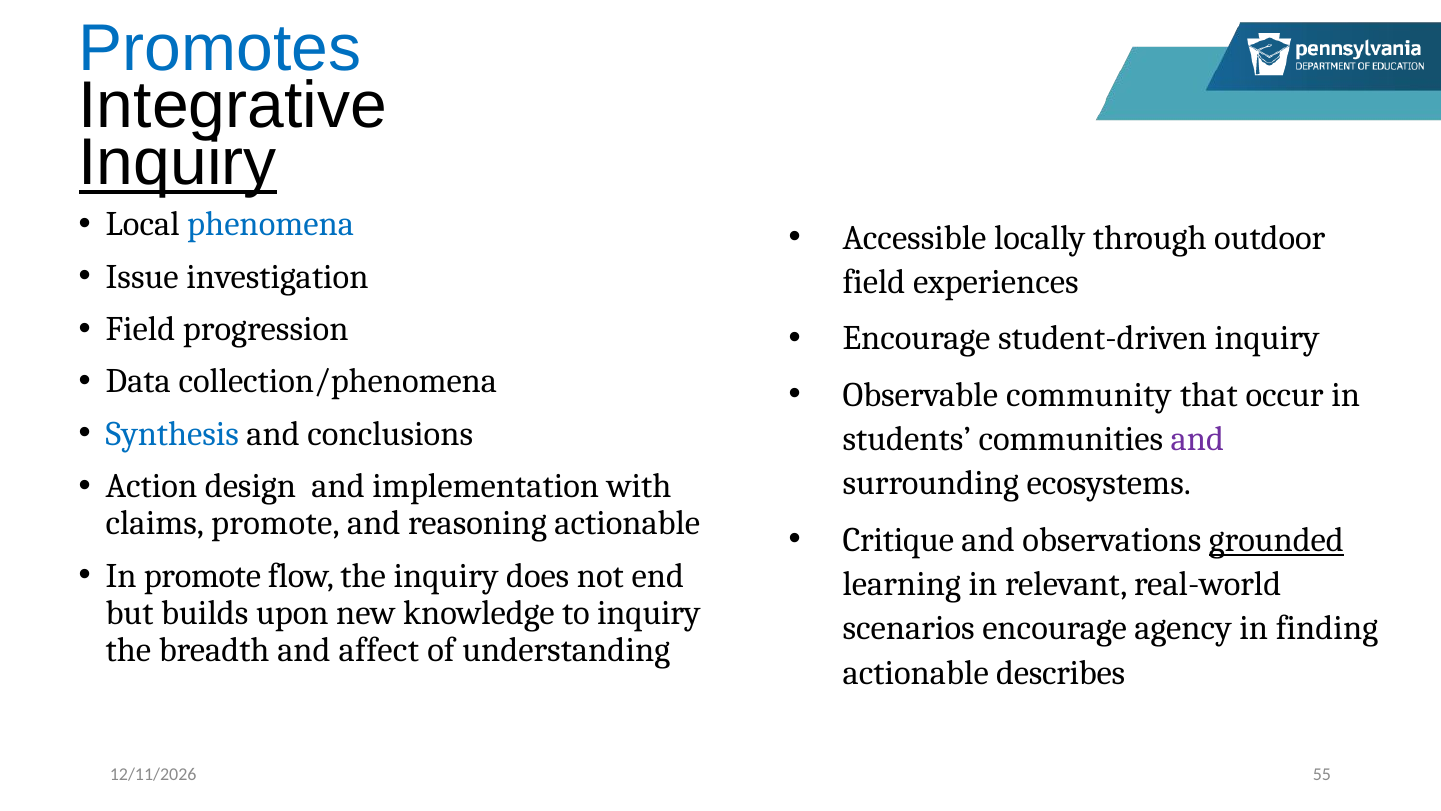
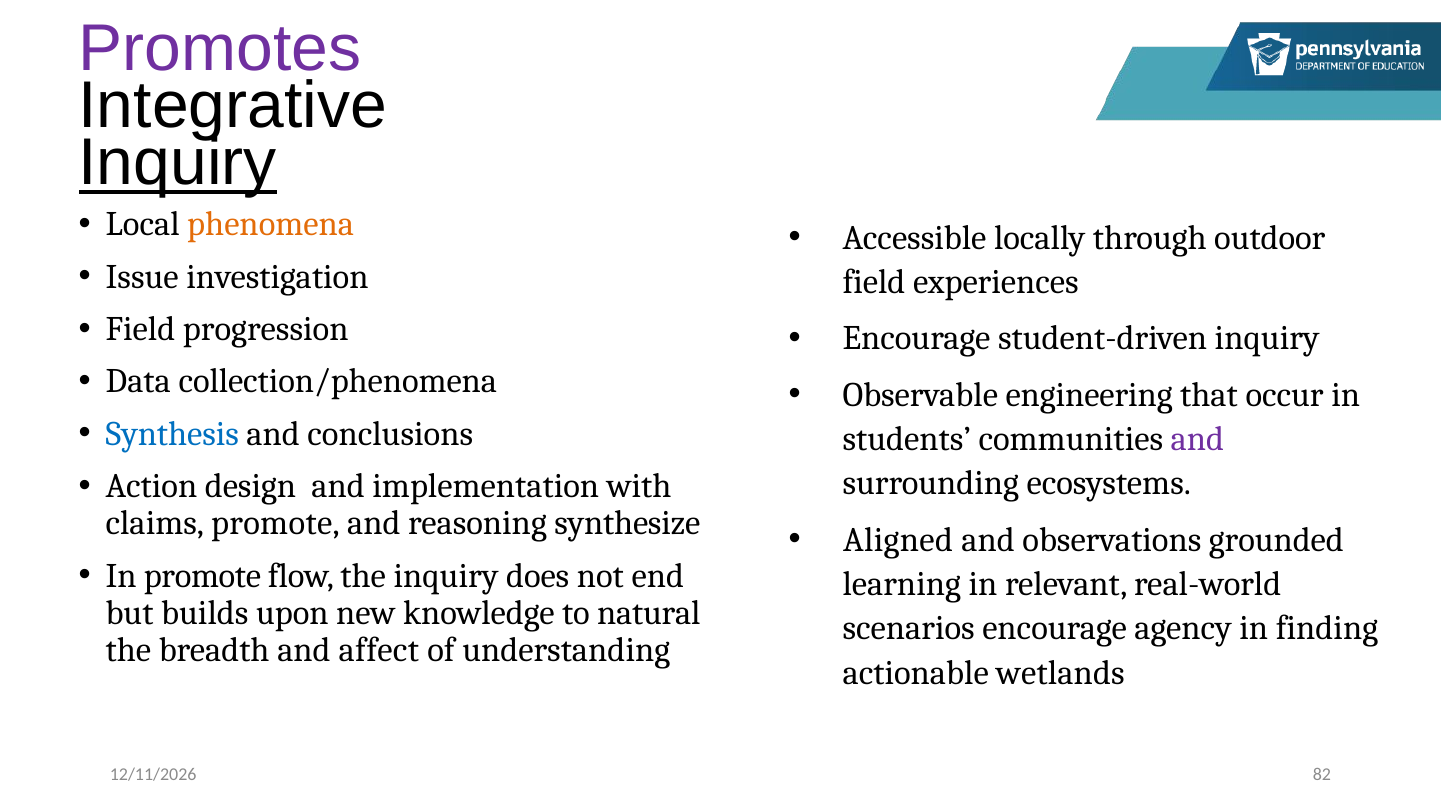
Promotes colour: blue -> purple (220, 49)
phenomena colour: blue -> orange (271, 224)
community: community -> engineering (1089, 395)
reasoning actionable: actionable -> synthesize (627, 523)
Critique: Critique -> Aligned (898, 540)
grounded underline: present -> none (1276, 540)
to inquiry: inquiry -> natural (649, 613)
describes: describes -> wetlands (1060, 672)
55: 55 -> 82 (1322, 774)
